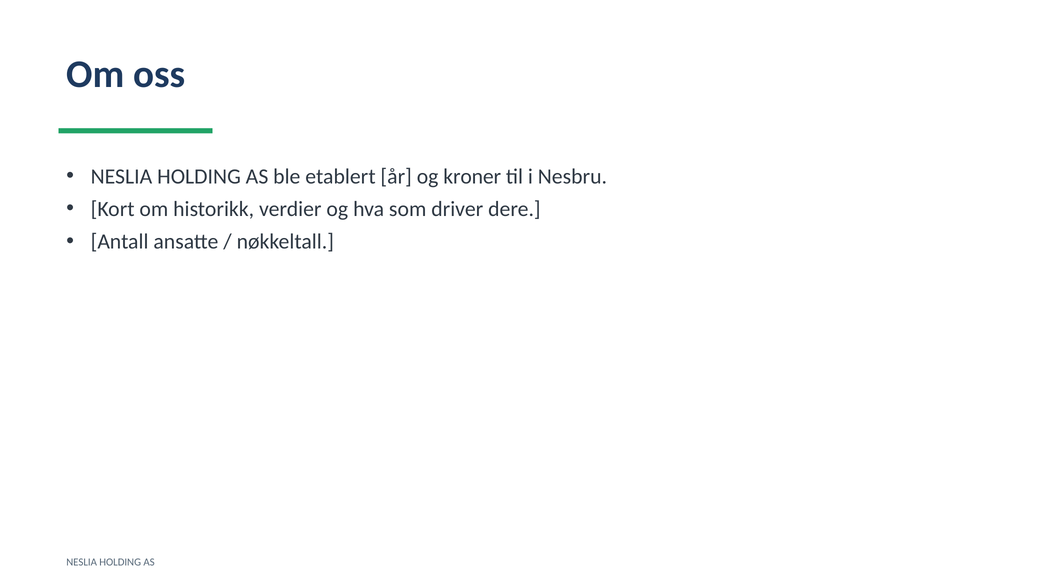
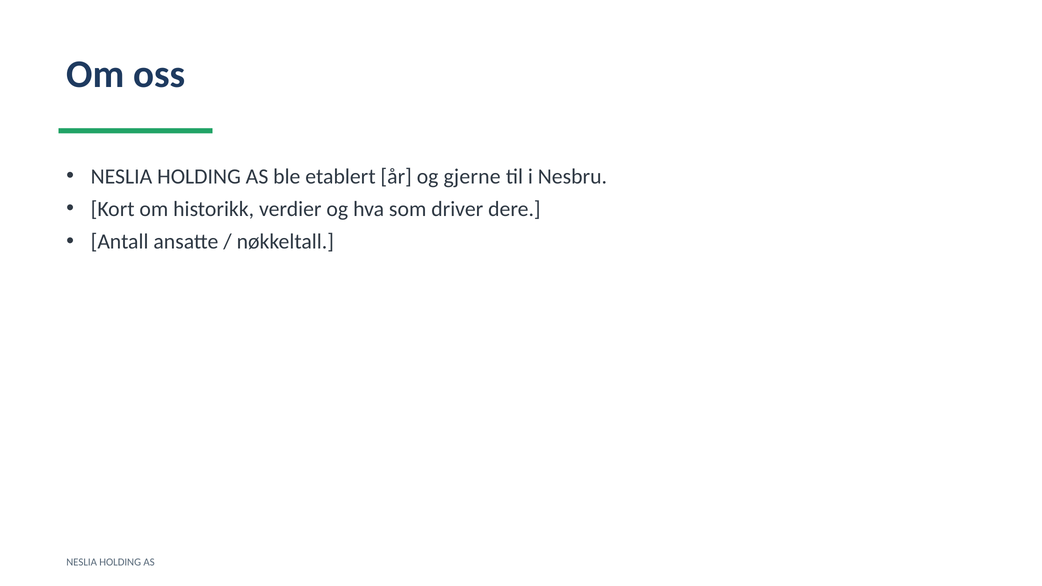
kroner: kroner -> gjerne (472, 176)
